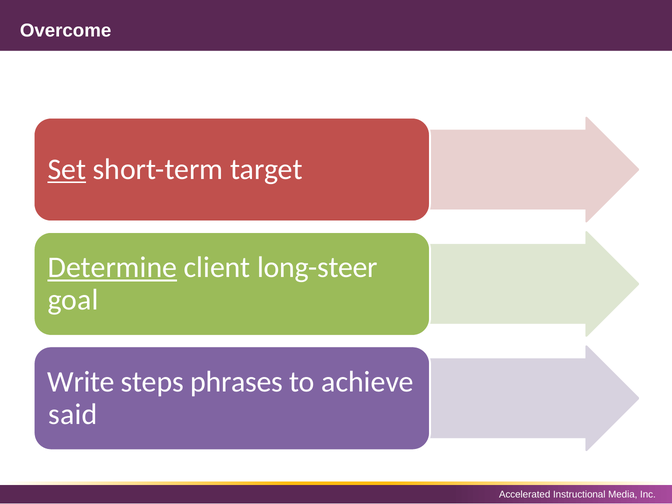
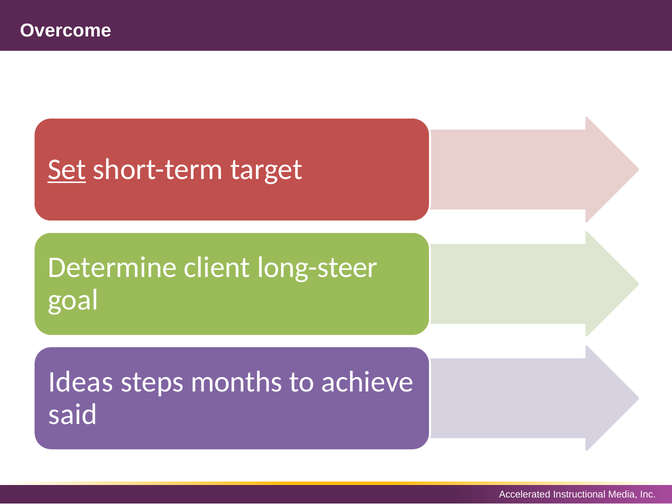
Determine underline: present -> none (112, 268)
Write: Write -> Ideas (81, 382)
phrases: phrases -> months (237, 382)
